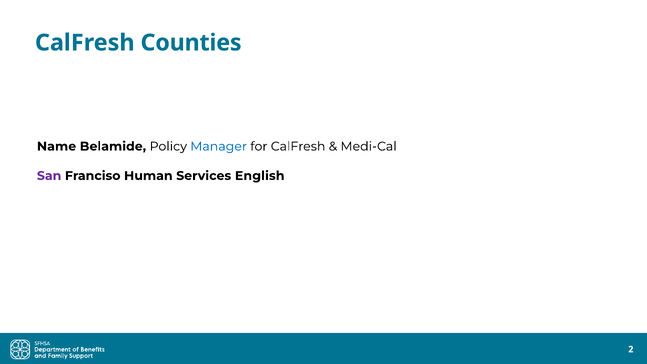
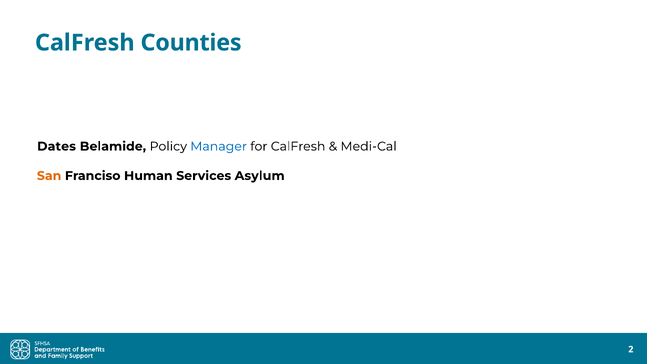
Name: Name -> Dates (57, 146)
San colour: purple -> orange (49, 176)
English: English -> Asylum (260, 176)
